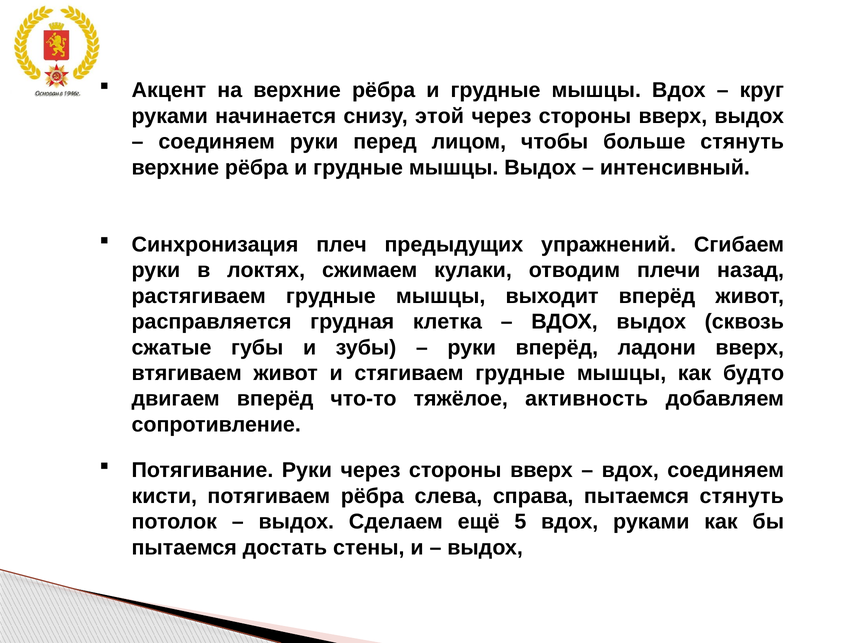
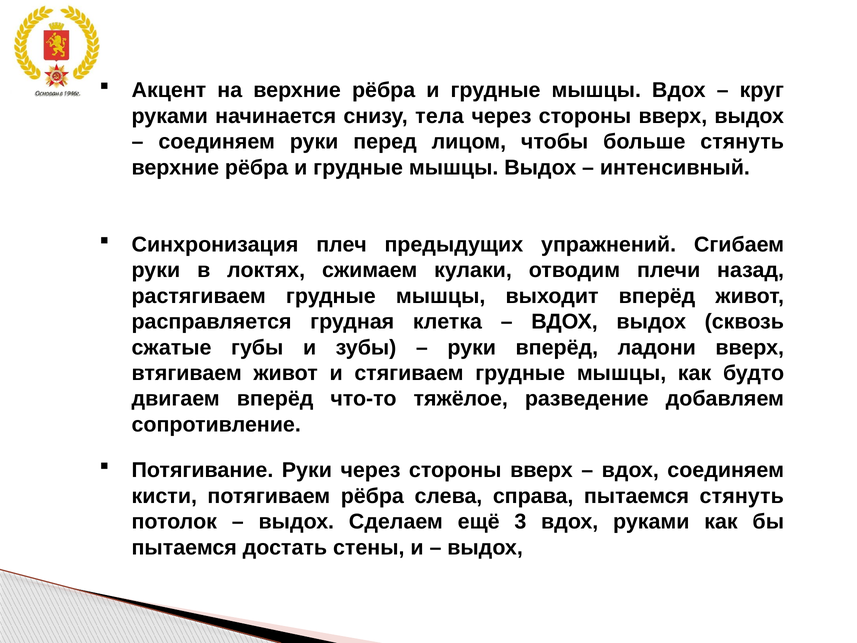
этой: этой -> тела (439, 116)
активность: активность -> разведение (587, 399)
5: 5 -> 3 (520, 522)
